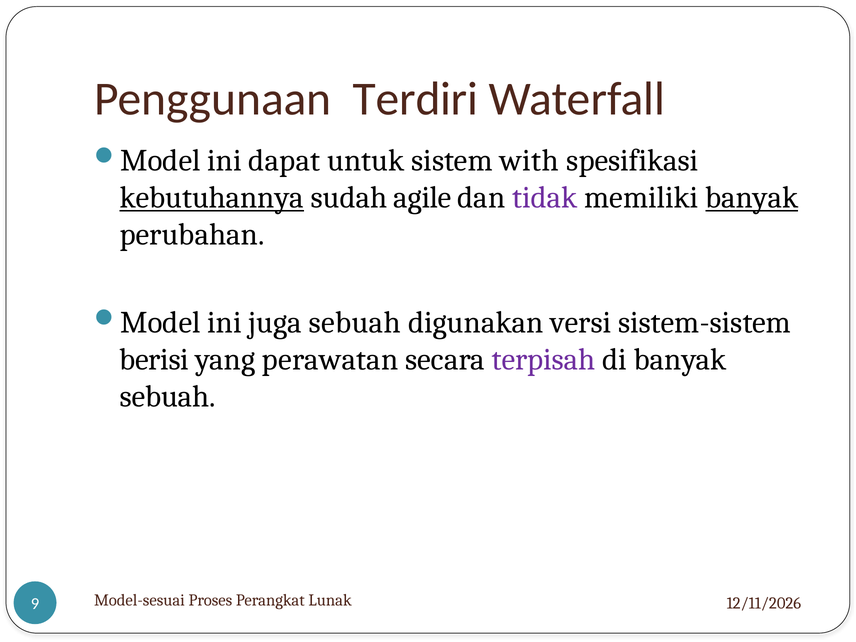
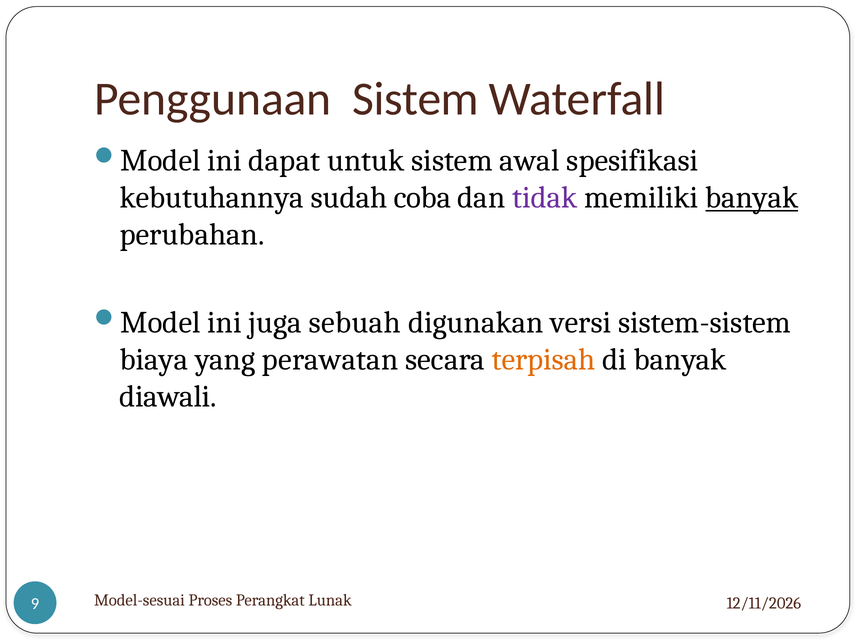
Penggunaan Terdiri: Terdiri -> Sistem (416, 99)
with: with -> awal (529, 160)
kebutuhannya underline: present -> none (212, 198)
agile: agile -> coba (422, 198)
berisi: berisi -> biaya (154, 360)
terpisah colour: purple -> orange (544, 360)
sebuah: sebuah -> diawali (168, 397)
